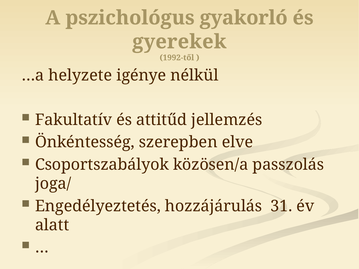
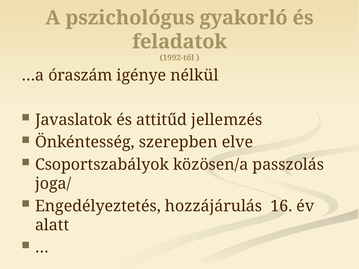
gyerekek: gyerekek -> feladatok (180, 42)
helyzete: helyzete -> óraszám (80, 75)
Fakultatív: Fakultatív -> Javaslatok (74, 120)
31: 31 -> 16 (281, 206)
